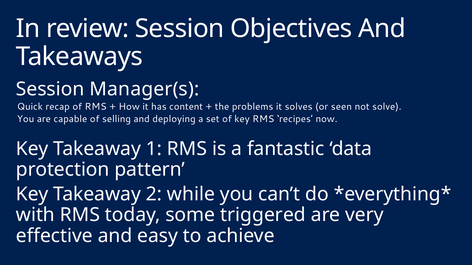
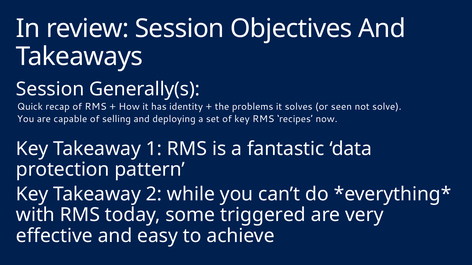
Manager(s: Manager(s -> Generally(s (145, 89)
content: content -> identity (186, 107)
